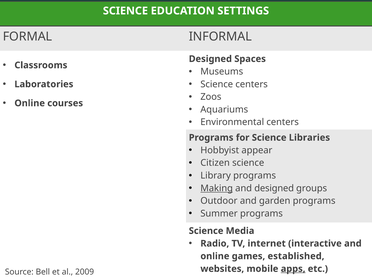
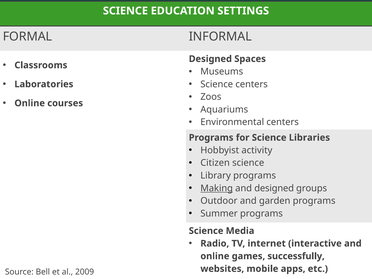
appear: appear -> activity (257, 150)
established: established -> successfully (296, 256)
apps underline: present -> none (293, 269)
